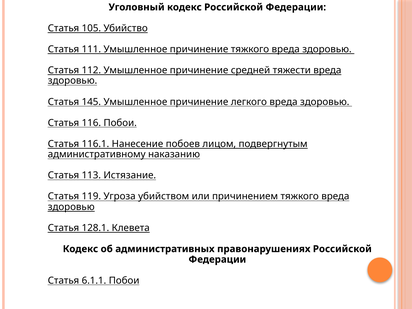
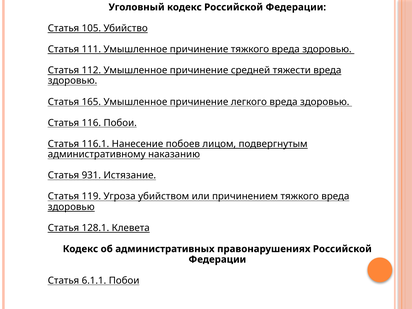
145: 145 -> 165 (91, 102)
113: 113 -> 931 (91, 175)
